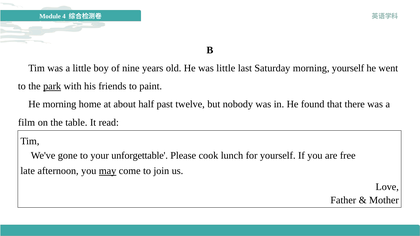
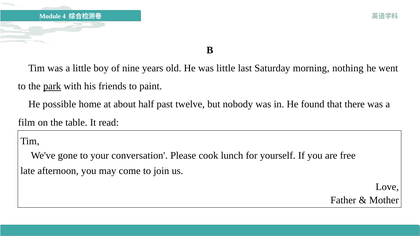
morning yourself: yourself -> nothing (348, 68)
He morning: morning -> possible (59, 104)
unforgettable: unforgettable -> conversation (140, 156)
may underline: present -> none (108, 171)
